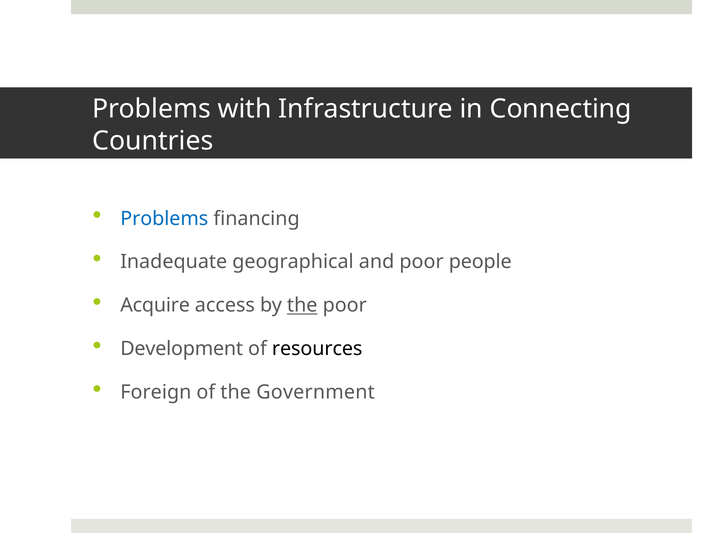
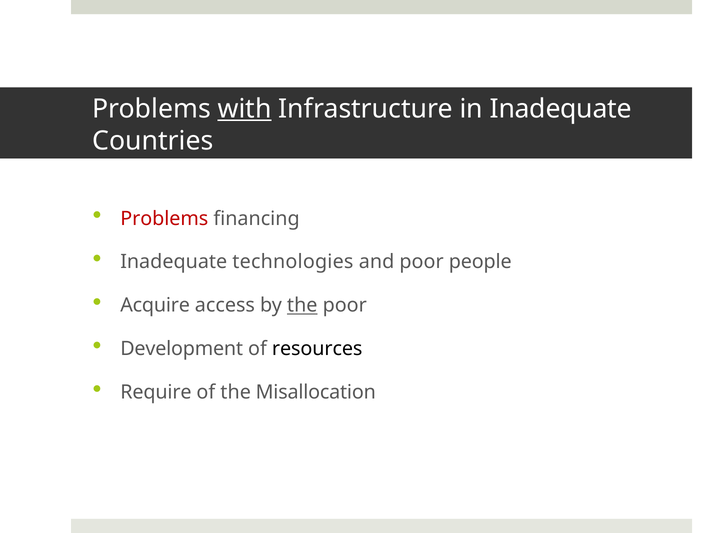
with underline: none -> present (245, 109)
in Connecting: Connecting -> Inadequate (561, 109)
Problems colour: blue -> red (164, 218)
geographical: geographical -> technologies (293, 262)
Foreign: Foreign -> Require (156, 392)
Government: Government -> Misallocation (316, 392)
